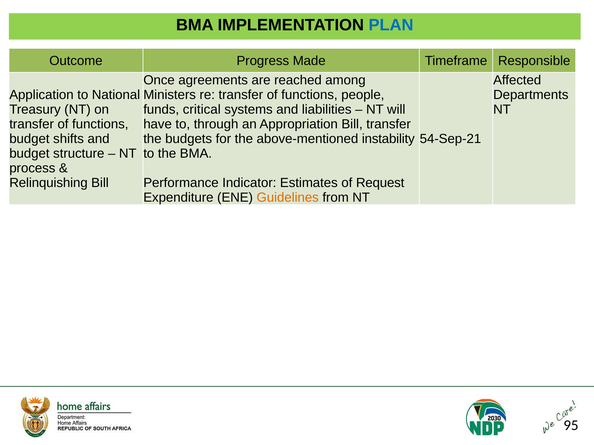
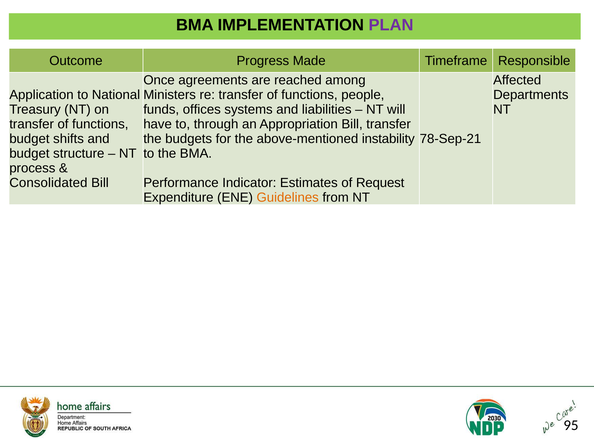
PLAN colour: blue -> purple (391, 25)
critical: critical -> offices (202, 110)
54-Sep-21: 54-Sep-21 -> 78-Sep-21 (450, 139)
Relinquishing: Relinquishing -> Consolidated (48, 183)
